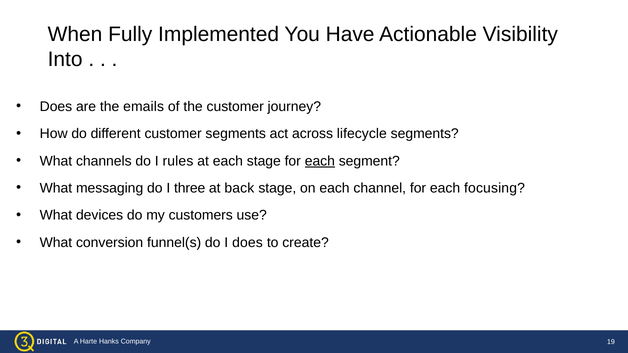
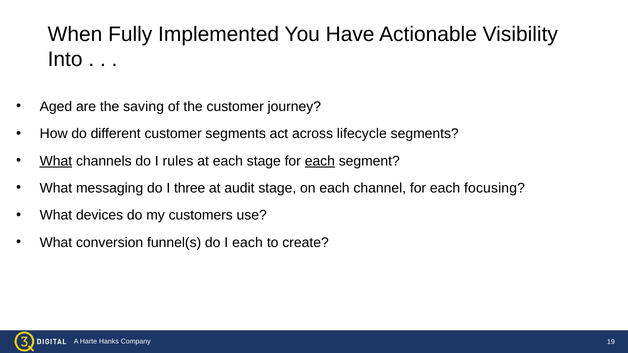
Does: Does -> Aged (56, 107)
emails: emails -> saving (144, 107)
What underline: none -> present (56, 161)
back: back -> audit (239, 188)
I does: does -> each (247, 243)
